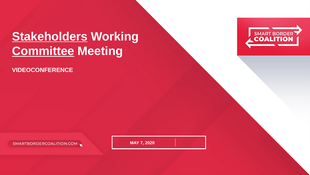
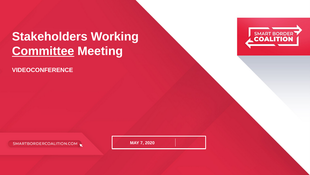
Stakeholders underline: present -> none (50, 36)
